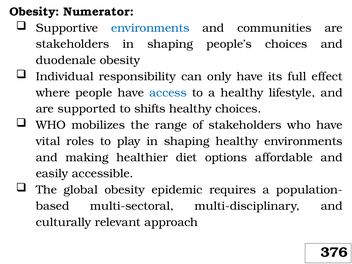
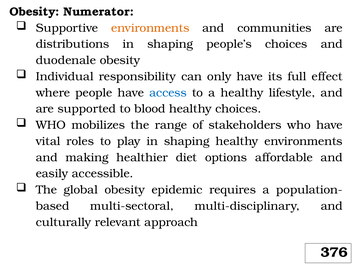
environments colour: blue -> orange (150, 28)
stakeholders: stakeholders -> distributions (72, 44)
shifts: shifts -> blood (150, 109)
